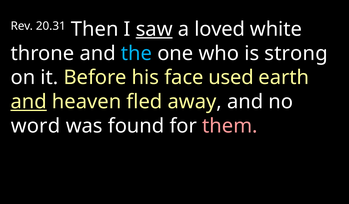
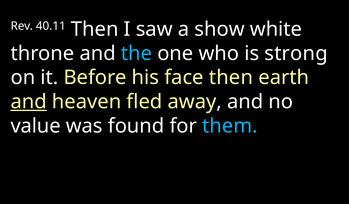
20.31: 20.31 -> 40.11 (51, 26)
saw underline: present -> none (154, 29)
loved: loved -> show (220, 29)
face used: used -> then (231, 78)
word: word -> value (36, 126)
them colour: pink -> light blue (230, 126)
